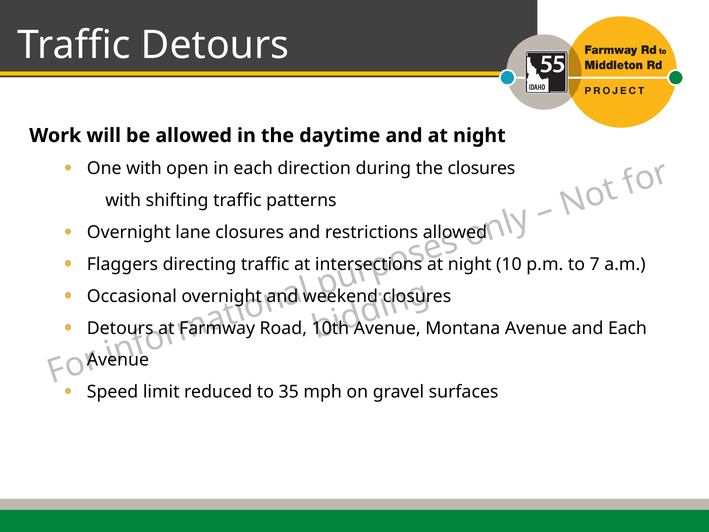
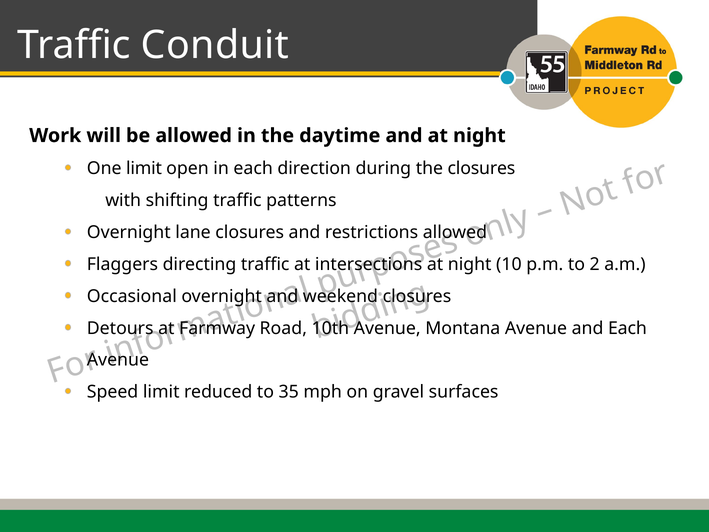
Traffic Detours: Detours -> Conduit (215, 45)
One with: with -> limit (144, 168)
7: 7 -> 2 (595, 264)
